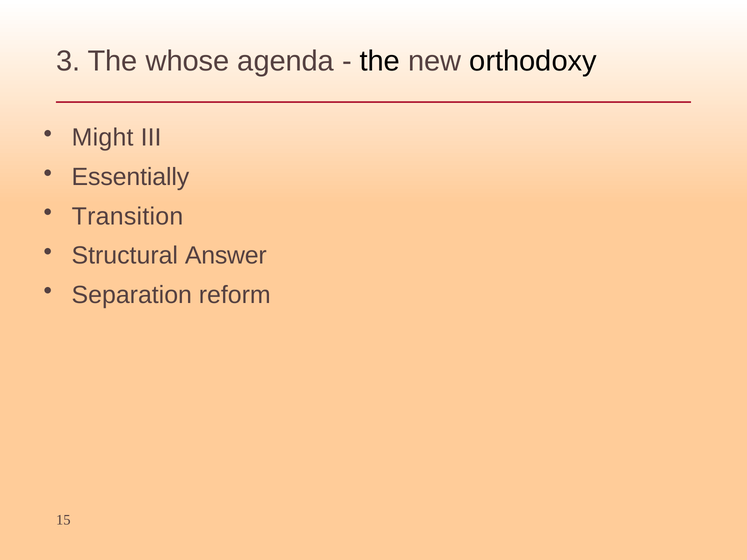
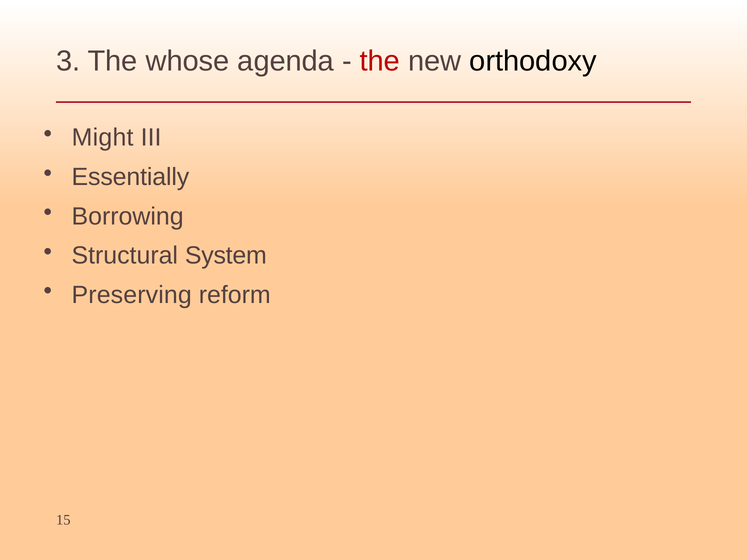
the colour: black -> red (380, 61)
Transition: Transition -> Borrowing (128, 216)
Answer: Answer -> System (226, 256)
Separation: Separation -> Preserving (132, 295)
